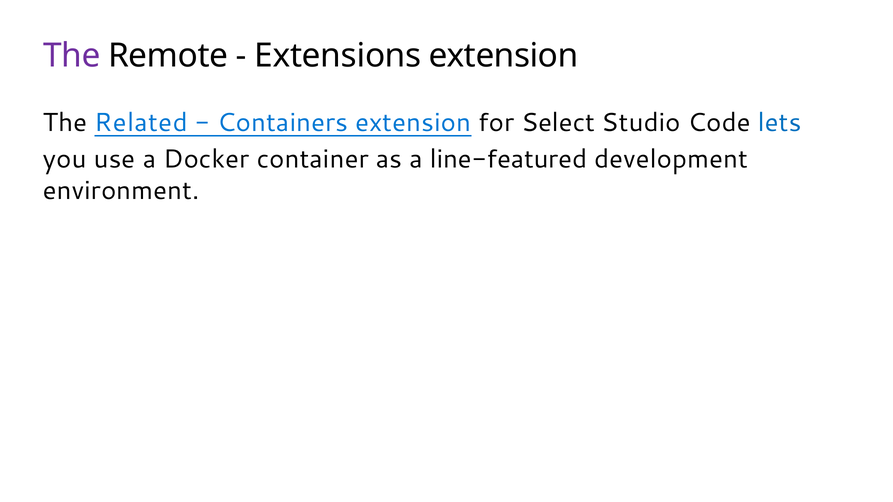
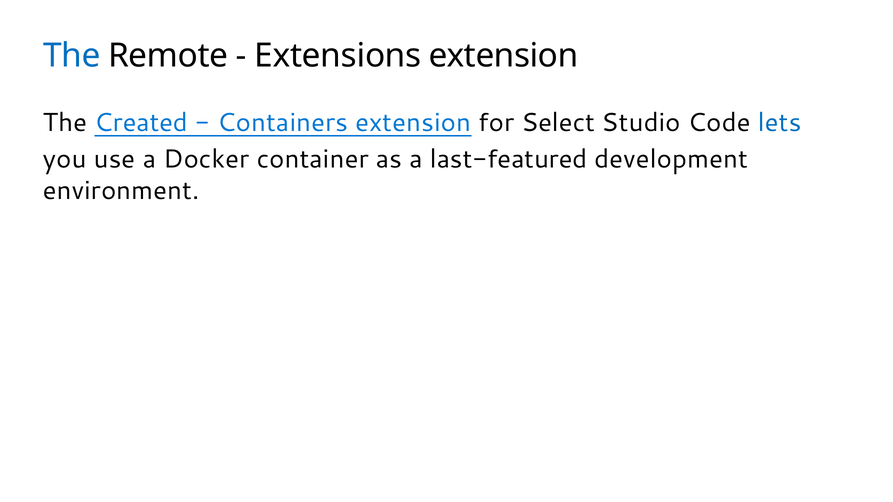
The colour: purple -> blue (72, 56)
Related: Related -> Created (141, 123)
line-featured: line-featured -> last-featured (509, 159)
